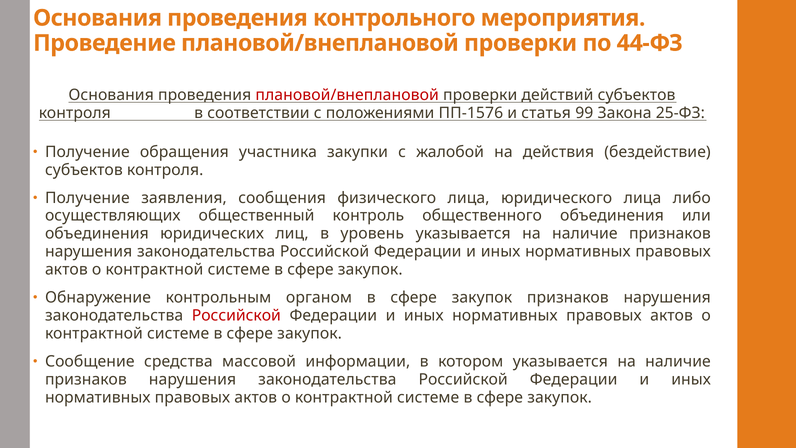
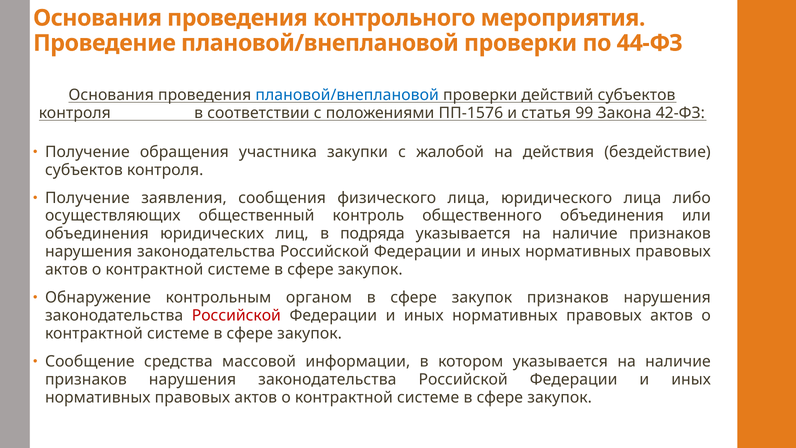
плановой/внеплановой colour: red -> blue (347, 95)
25-ФЗ: 25-ФЗ -> 42-ФЗ (680, 113)
уровень: уровень -> подряда (372, 234)
